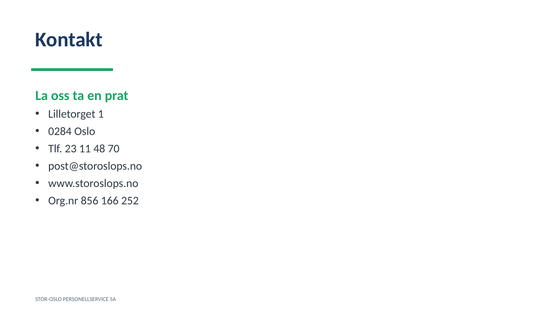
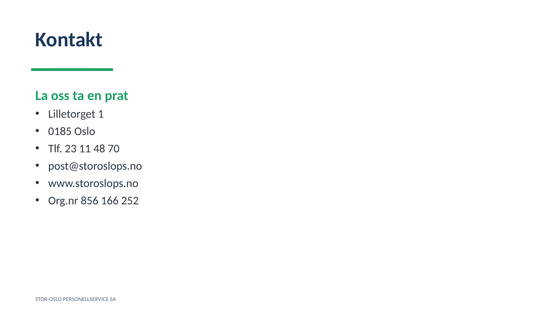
0284: 0284 -> 0185 (60, 131)
